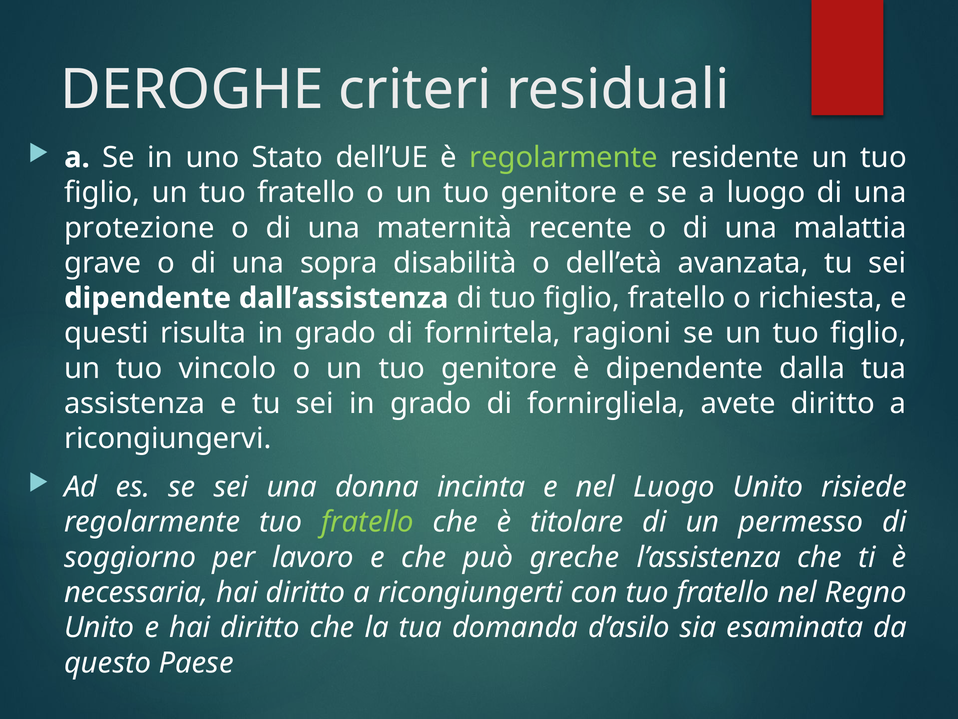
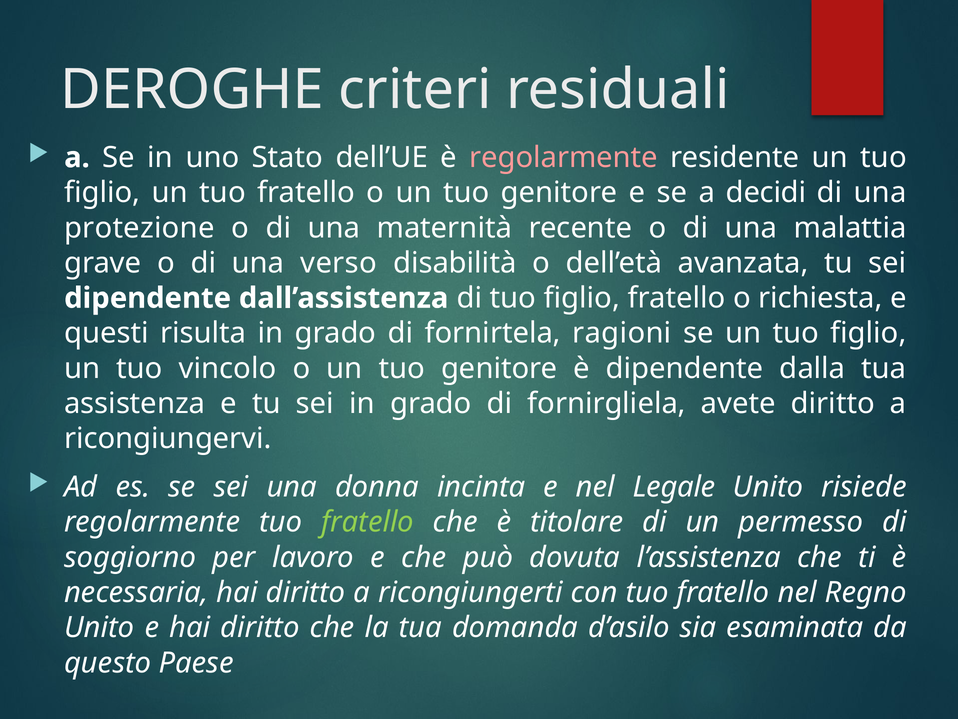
regolarmente colour: light green -> pink (564, 157)
a luogo: luogo -> decidi (766, 193)
sopra: sopra -> verso (339, 263)
nel Luogo: Luogo -> Legale (674, 487)
greche: greche -> dovuta (575, 557)
